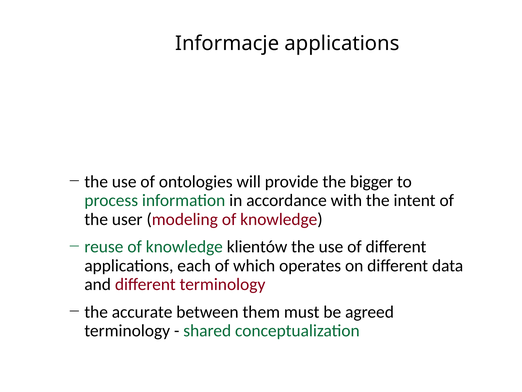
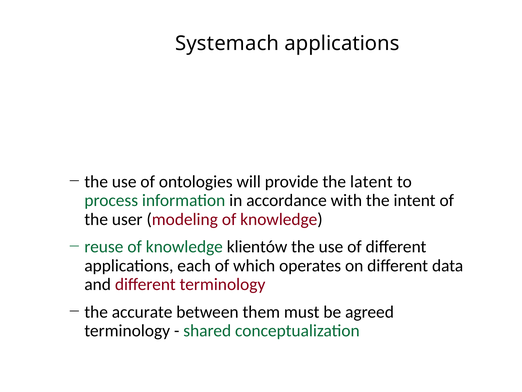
Informacje: Informacje -> Systemach (227, 43)
bigger: bigger -> latent (371, 181)
